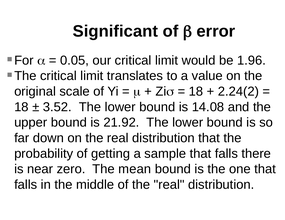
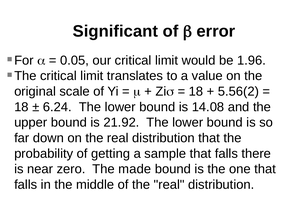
2.24(2: 2.24(2 -> 5.56(2 (238, 92)
3.52: 3.52 -> 6.24 (57, 107)
mean: mean -> made (135, 169)
